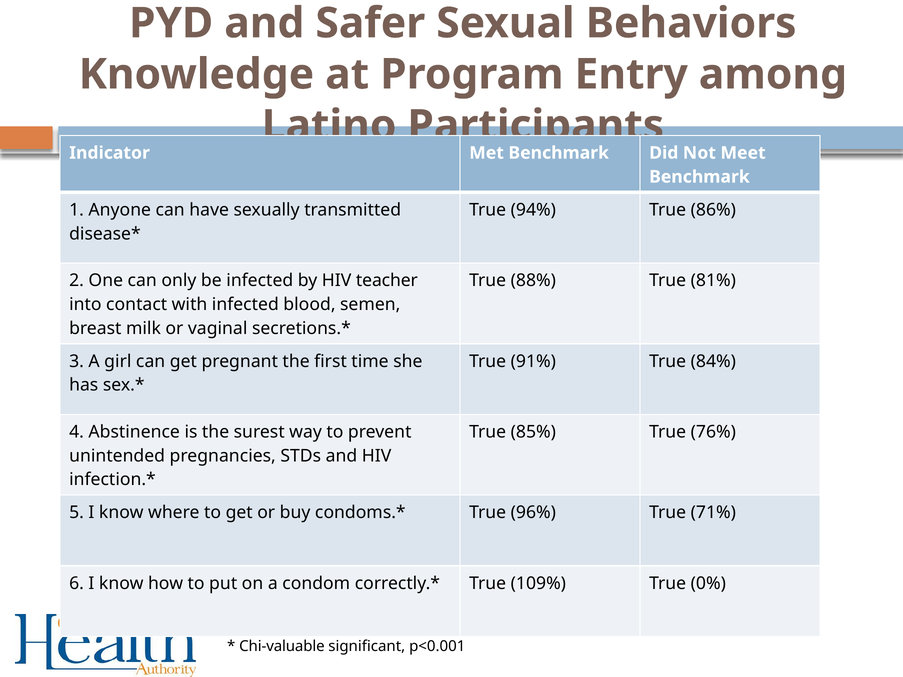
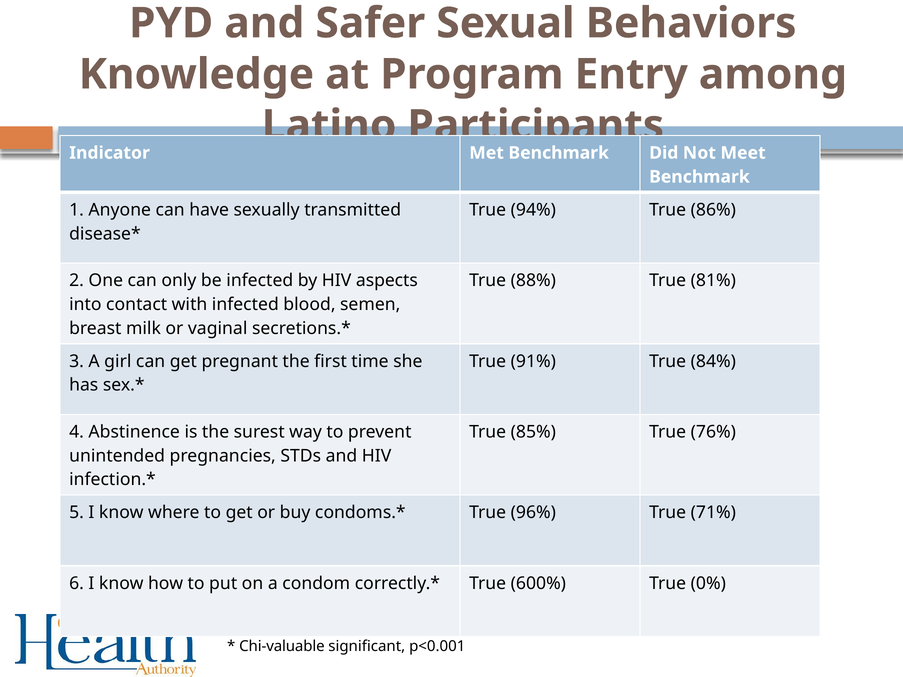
teacher: teacher -> aspects (387, 281)
109%: 109% -> 600% (538, 584)
